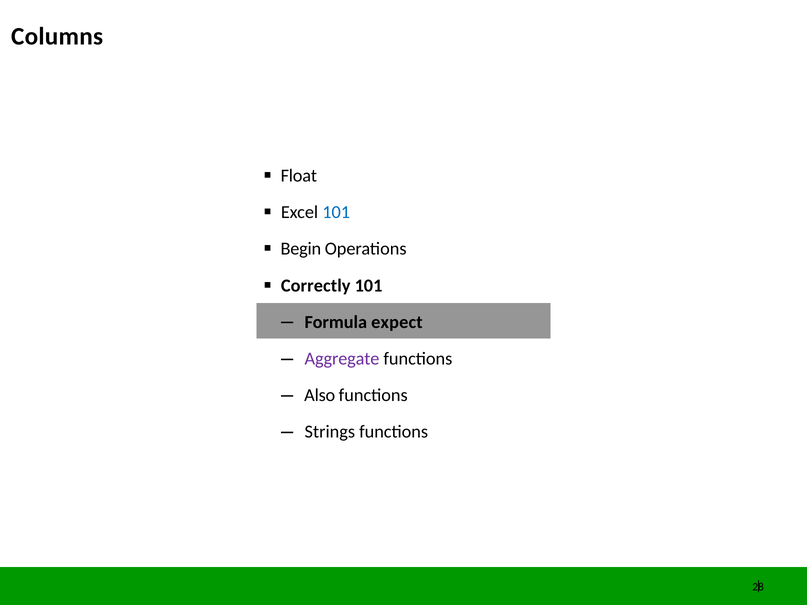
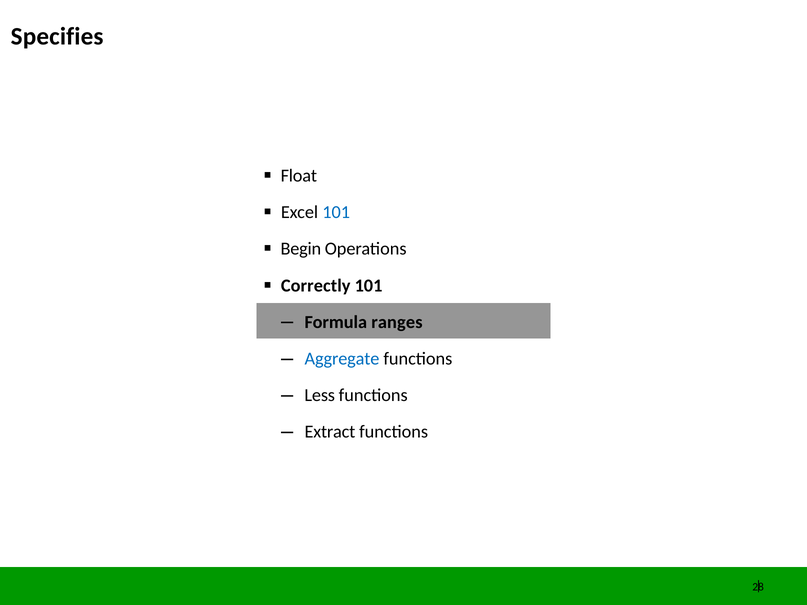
Columns: Columns -> Specifies (57, 36)
expect: expect -> ranges (397, 322)
Aggregate colour: purple -> blue (342, 359)
Also: Also -> Less (320, 396)
Strings: Strings -> Extract (330, 432)
